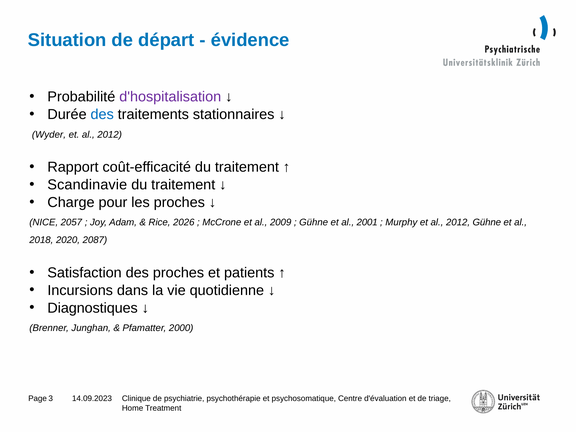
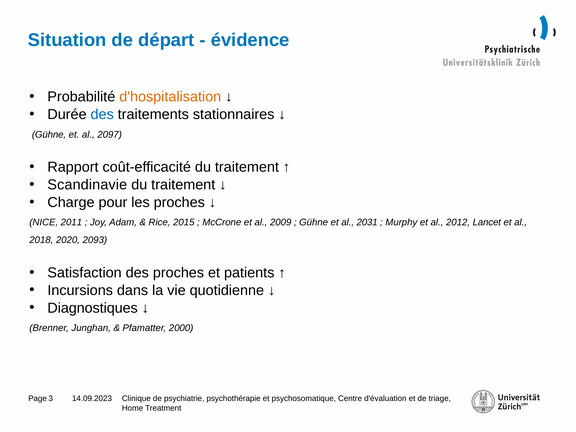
d'hospitalisation colour: purple -> orange (170, 97)
Wyder: Wyder -> Gühne (49, 135)
2012: 2012 -> 2097 (110, 135)
2057: 2057 -> 2011 (71, 222)
2026: 2026 -> 2015 (184, 222)
2001: 2001 -> 2031 (367, 222)
2012 Gühne: Gühne -> Lancet (487, 222)
2087: 2087 -> 2093 (95, 240)
